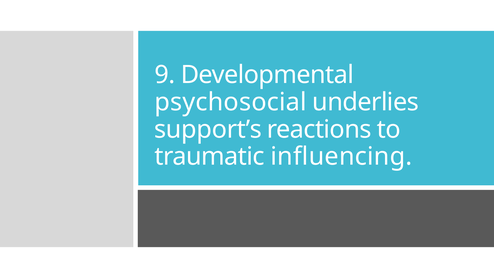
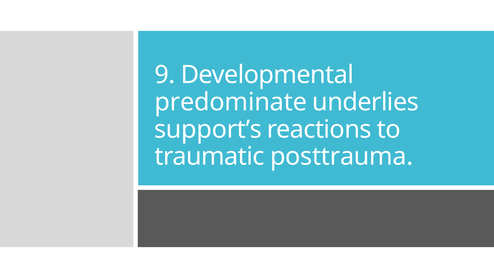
psychosocial: psychosocial -> predominate (231, 102)
influencing: influencing -> posttrauma (342, 157)
